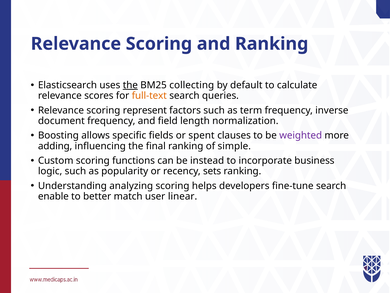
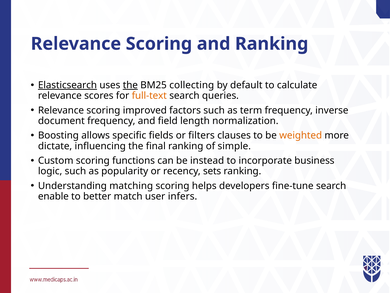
Elasticsearch underline: none -> present (67, 85)
represent: represent -> improved (145, 110)
spent: spent -> filters (201, 135)
weighted colour: purple -> orange (301, 135)
adding: adding -> dictate (55, 146)
analyzing: analyzing -> matching (131, 186)
linear: linear -> infers (183, 196)
